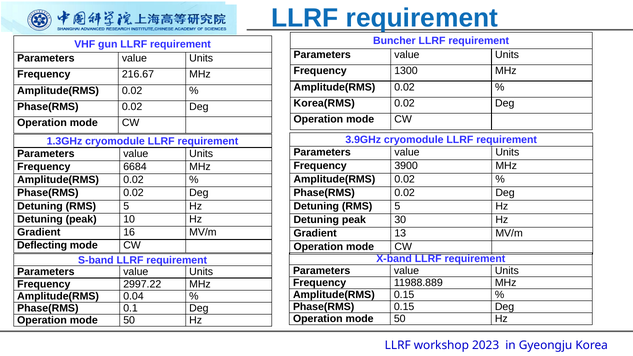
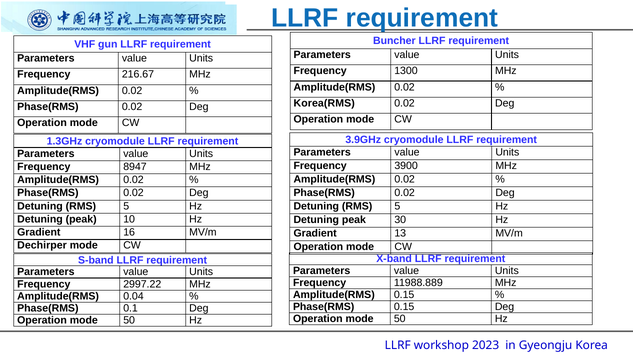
6684: 6684 -> 8947 (135, 167)
Deflecting: Deflecting -> Dechirper (42, 246)
